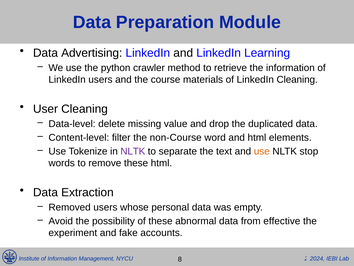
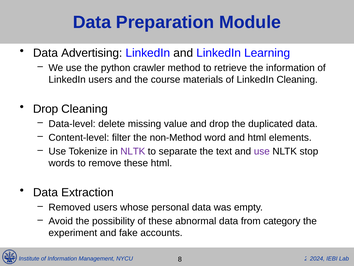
User: User -> Drop (46, 109)
non-Course: non-Course -> non-Method (176, 137)
use colour: orange -> purple (262, 151)
effective: effective -> category (282, 221)
